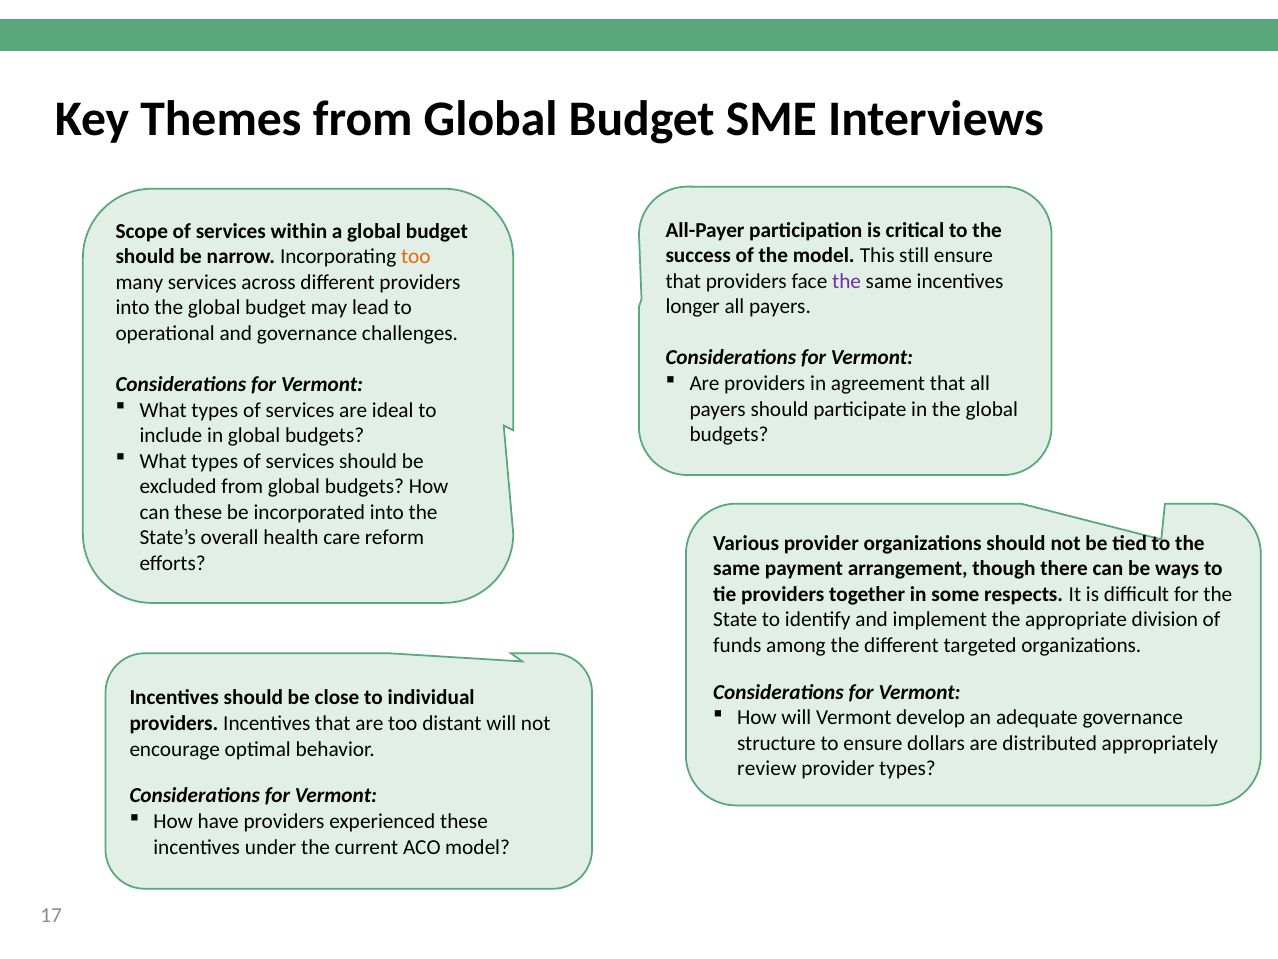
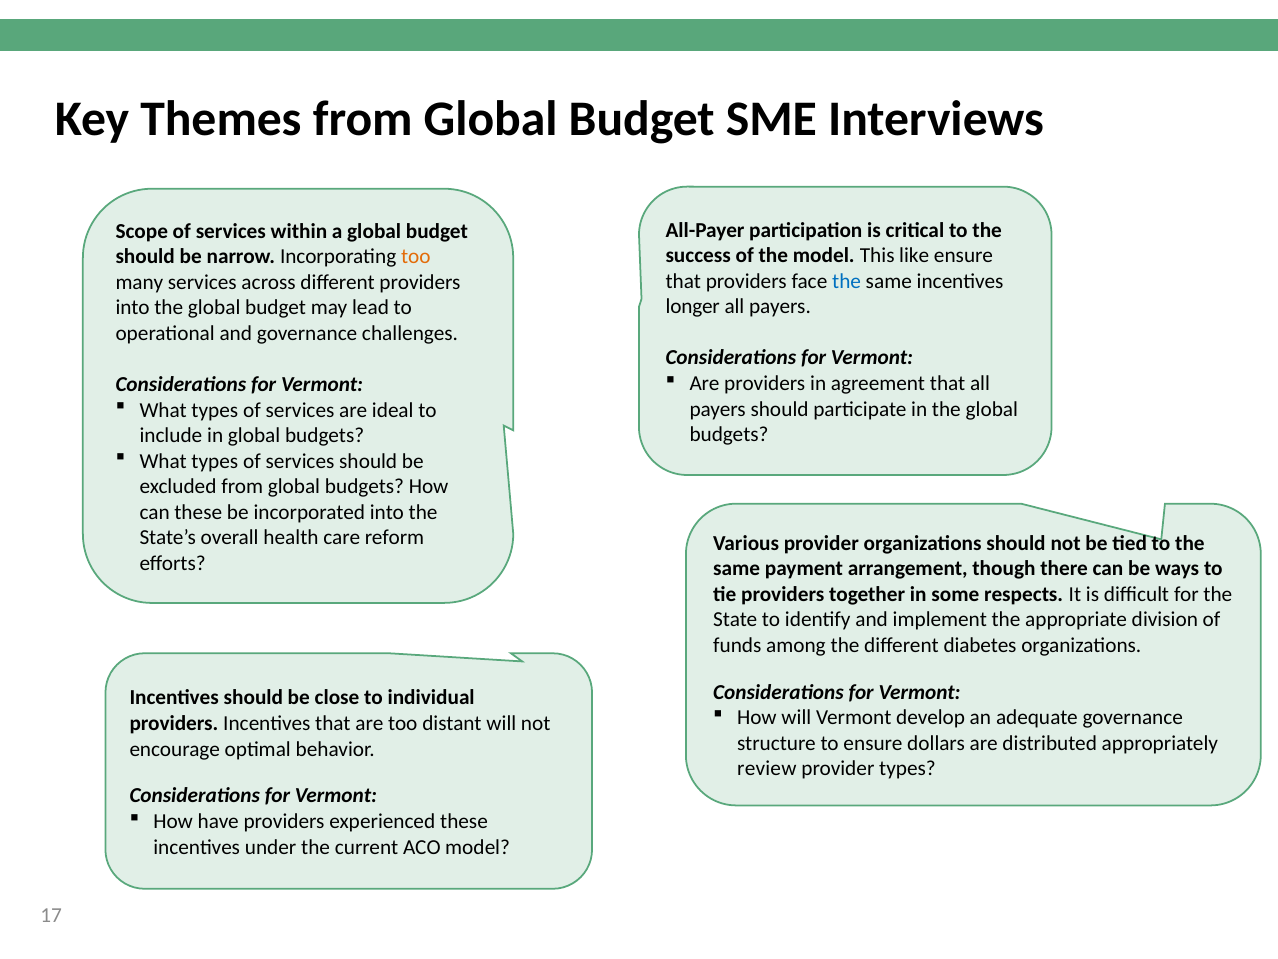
still: still -> like (914, 255)
the colour: purple -> blue (847, 281)
targeted: targeted -> diabetes (980, 645)
